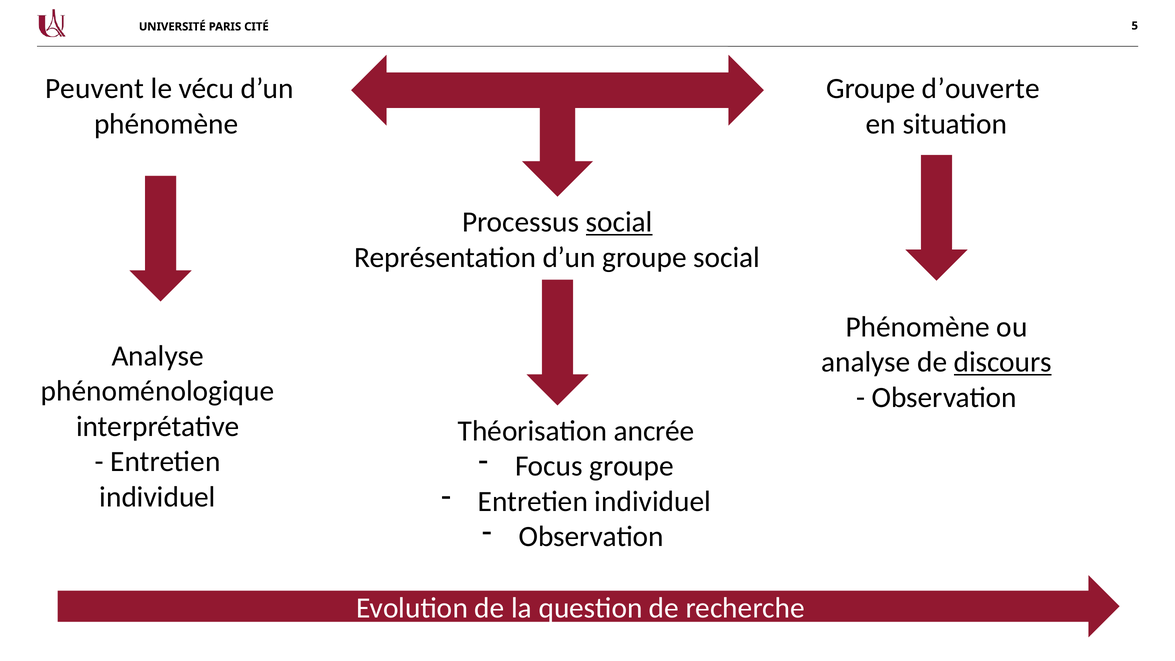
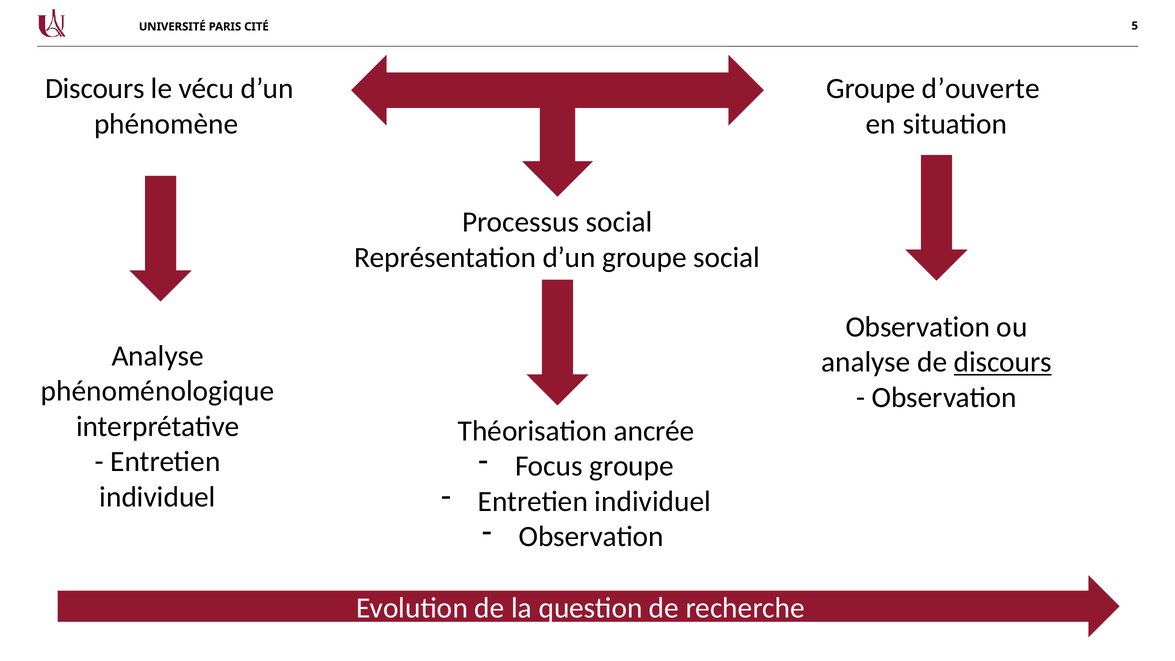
Peuvent: Peuvent -> Discours (95, 89)
social underline: present -> none (619, 222)
Phénomène: Phénomène -> Observation (918, 327)
